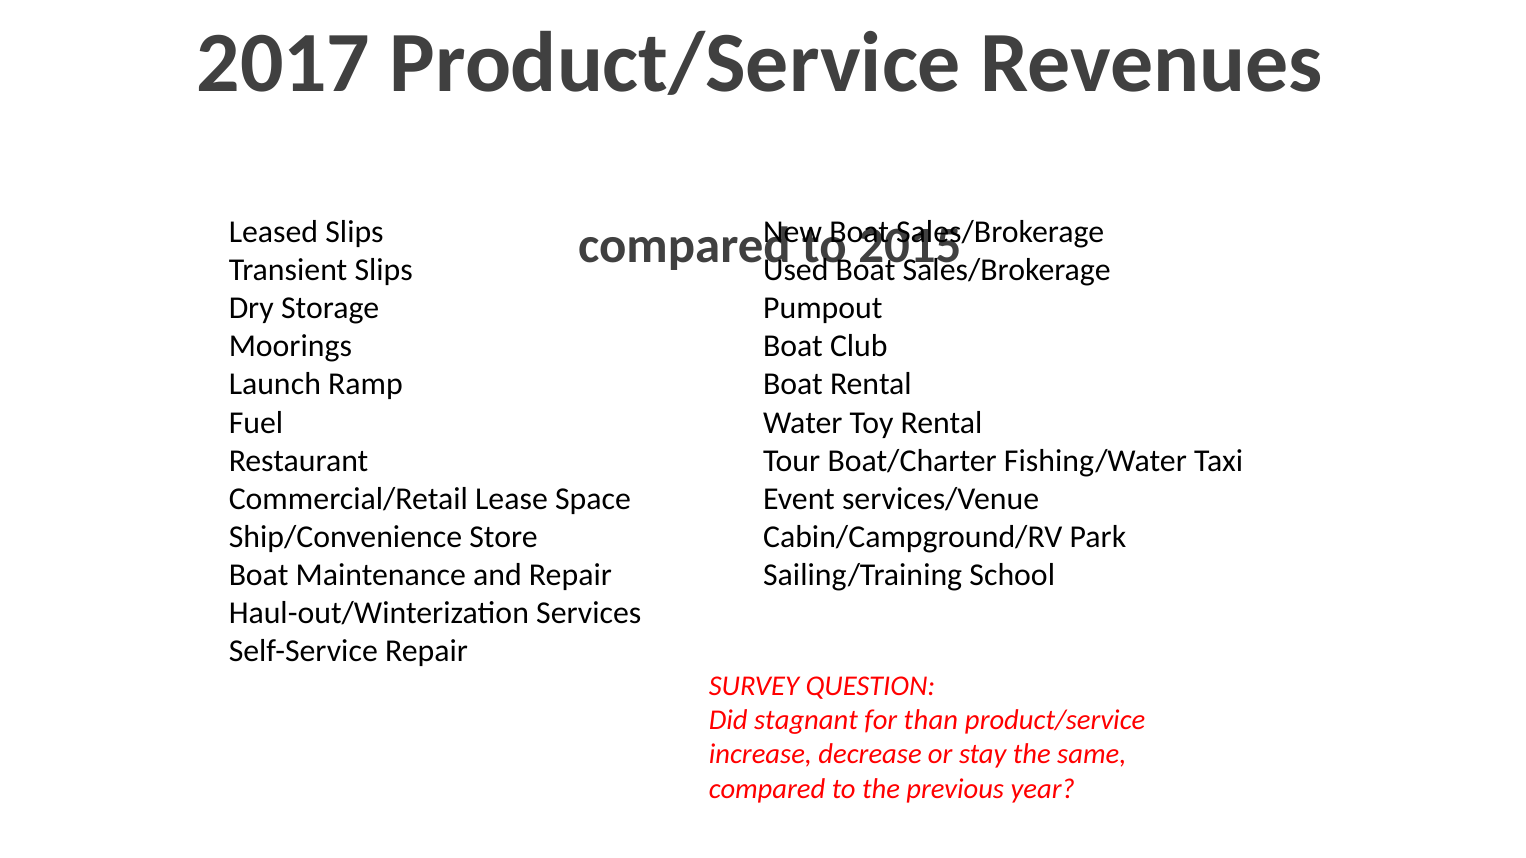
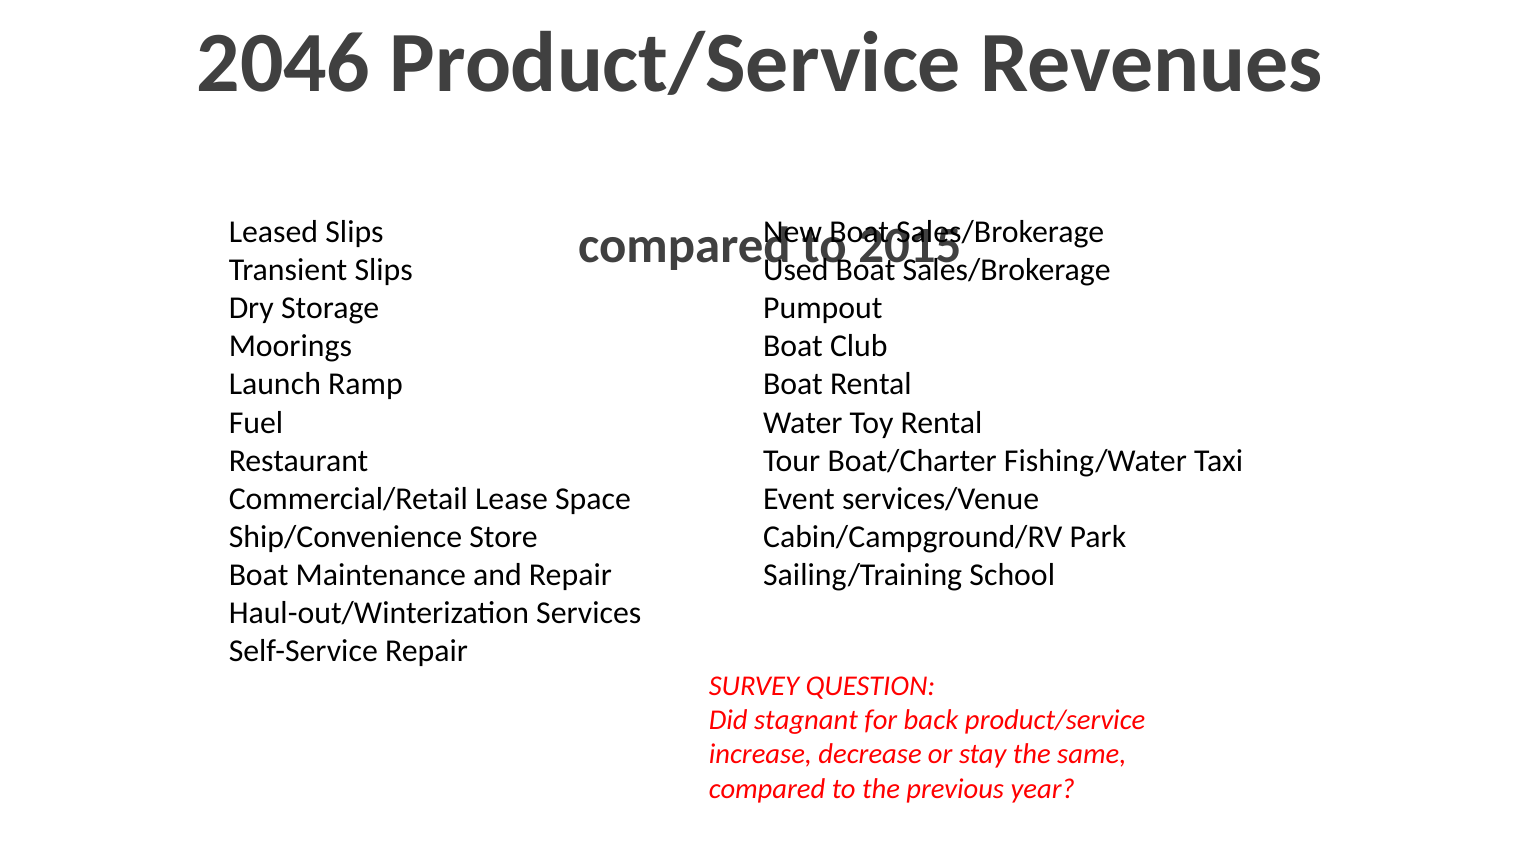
2017: 2017 -> 2046 (284, 63)
than: than -> back (931, 720)
